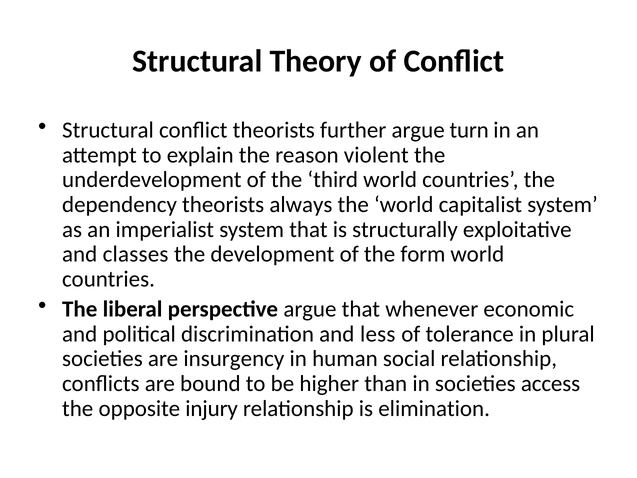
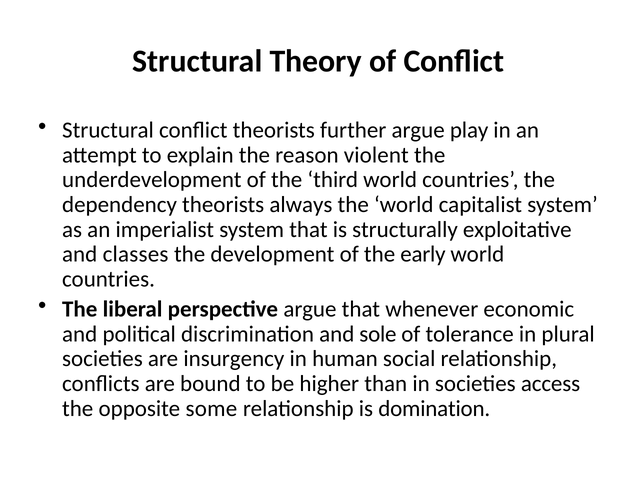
turn: turn -> play (469, 130)
form: form -> early (423, 254)
less: less -> sole (378, 334)
injury: injury -> some (211, 408)
elimination: elimination -> domination (434, 408)
